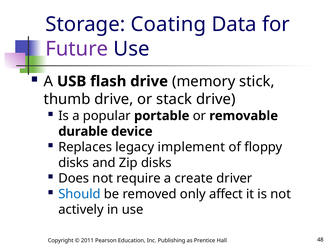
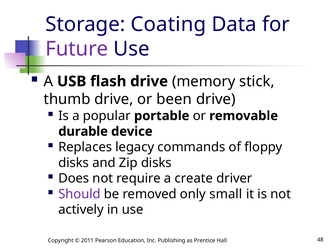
stack: stack -> been (174, 99)
implement: implement -> commands (191, 147)
Should colour: blue -> purple (79, 194)
affect: affect -> small (226, 194)
